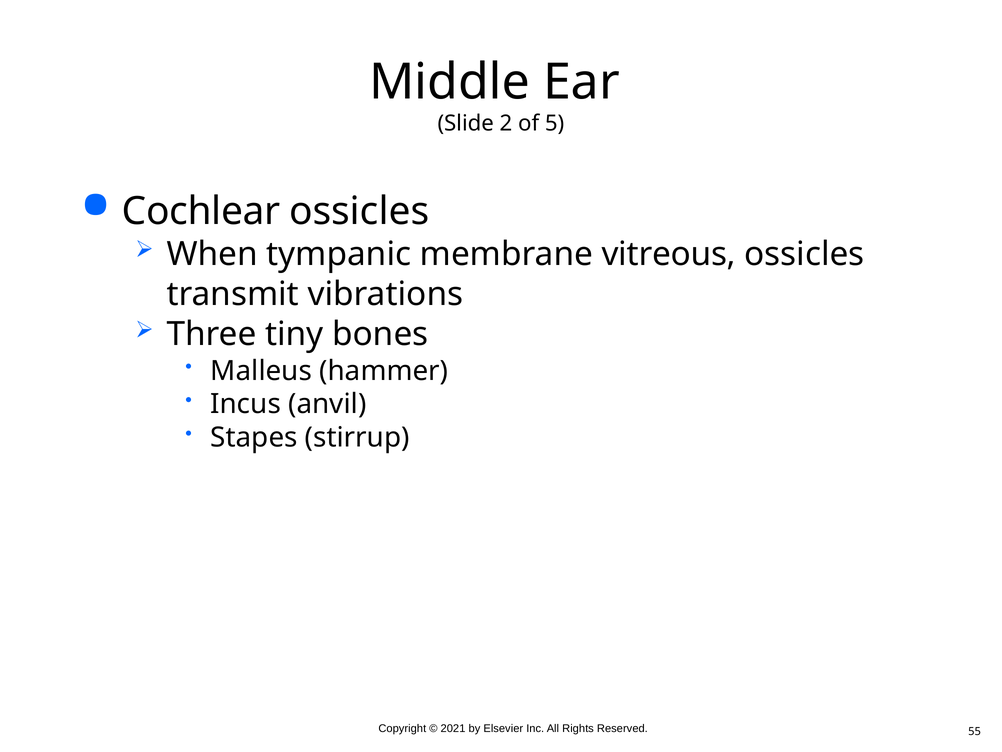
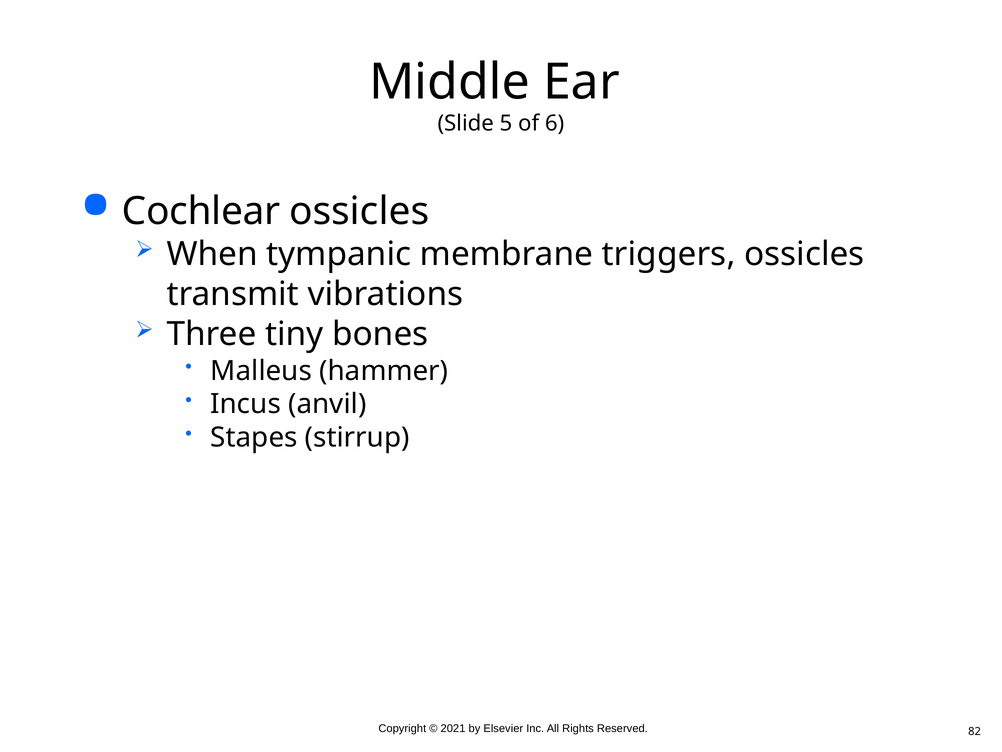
2: 2 -> 5 (506, 123)
5: 5 -> 6 (555, 123)
vitreous: vitreous -> triggers (669, 254)
55: 55 -> 82 (975, 731)
